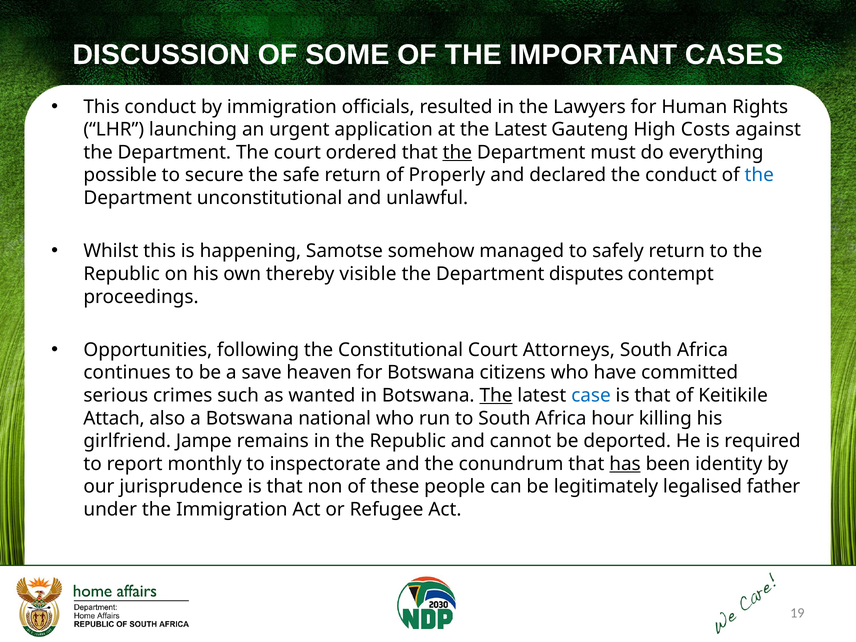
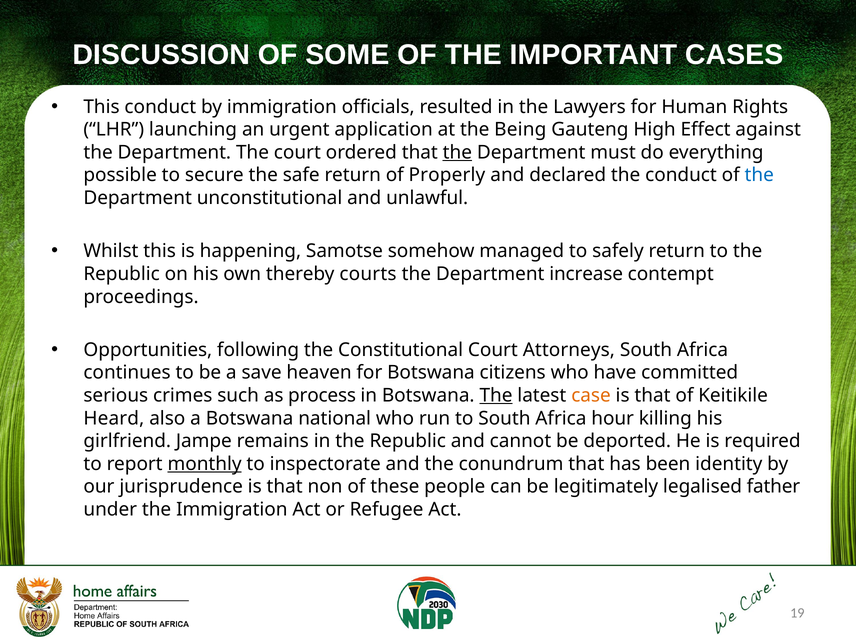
at the Latest: Latest -> Being (520, 130)
Costs: Costs -> Effect (706, 130)
visible: visible -> courts (368, 274)
disputes: disputes -> increase (586, 274)
wanted: wanted -> process (322, 395)
case colour: blue -> orange (591, 395)
Attach: Attach -> Heard (114, 418)
monthly underline: none -> present (205, 464)
has underline: present -> none (625, 464)
